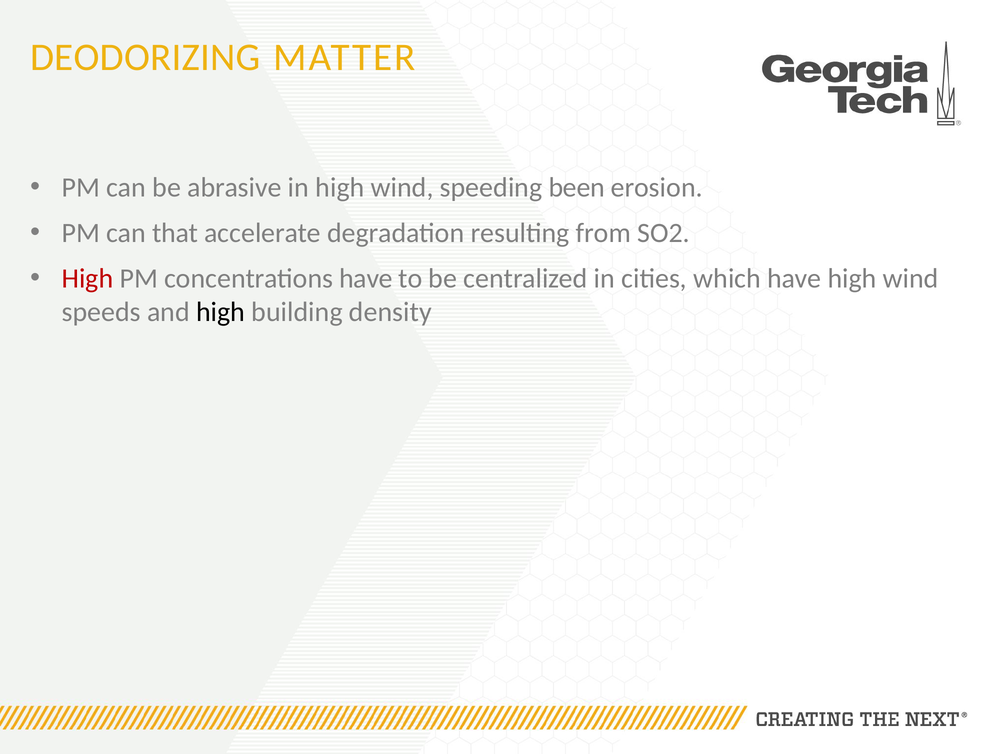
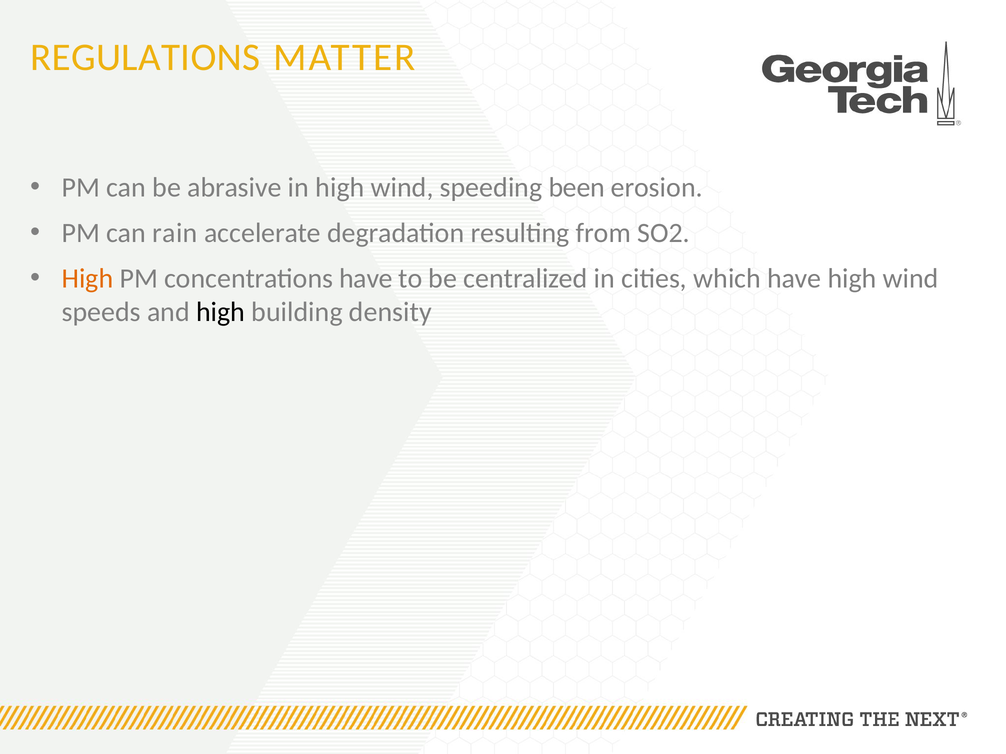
DEODORIZING: DEODORIZING -> REGULATIONS (145, 57)
that: that -> rain (175, 233)
High colour: red -> orange (87, 279)
